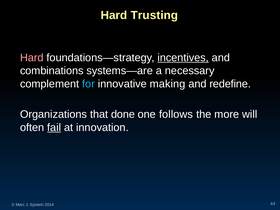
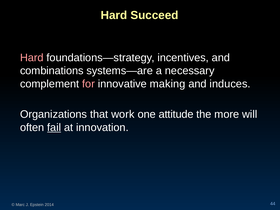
Trusting: Trusting -> Succeed (154, 15)
incentives underline: present -> none (183, 58)
for colour: light blue -> pink (89, 84)
redefine: redefine -> induces (230, 84)
done: done -> work (123, 114)
follows: follows -> attitude (176, 114)
